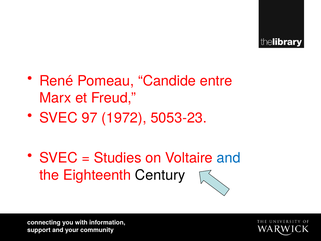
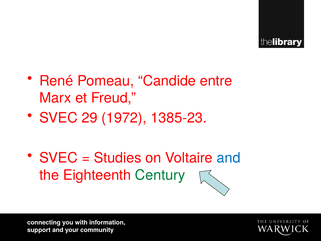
97: 97 -> 29 (90, 118)
5053-23: 5053-23 -> 1385-23 (179, 118)
Century colour: black -> green (160, 175)
